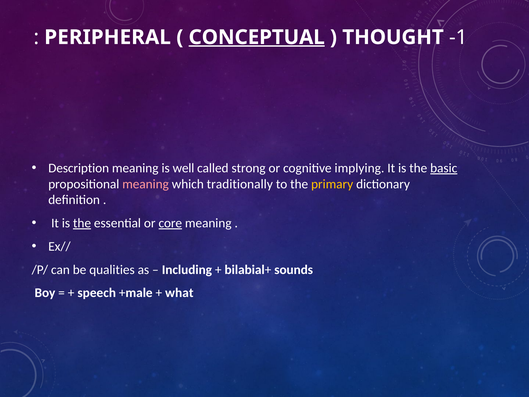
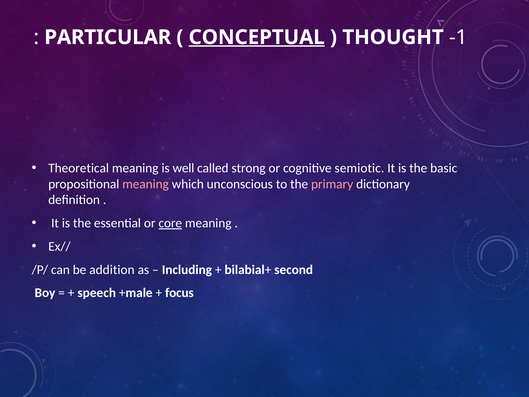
PERIPHERAL: PERIPHERAL -> PARTICULAR (108, 37)
Description: Description -> Theoretical (79, 168)
implying: implying -> semiotic (359, 168)
basic underline: present -> none (444, 168)
traditionally: traditionally -> unconscious (240, 184)
primary colour: yellow -> pink (332, 184)
the underline: present -> none (82, 223)
qualities: qualities -> addition (112, 269)
sounds: sounds -> second (294, 269)
what: what -> focus (179, 293)
